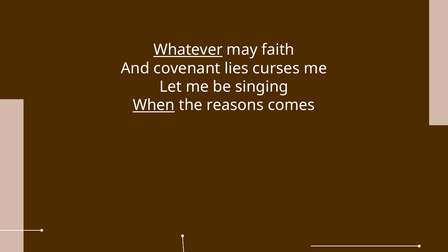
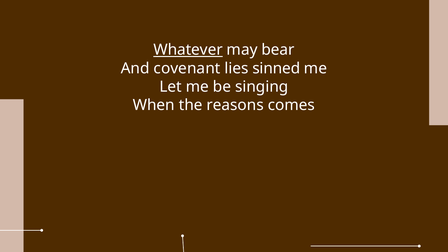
faith: faith -> bear (278, 50)
curses: curses -> sinned (276, 68)
When underline: present -> none (154, 105)
